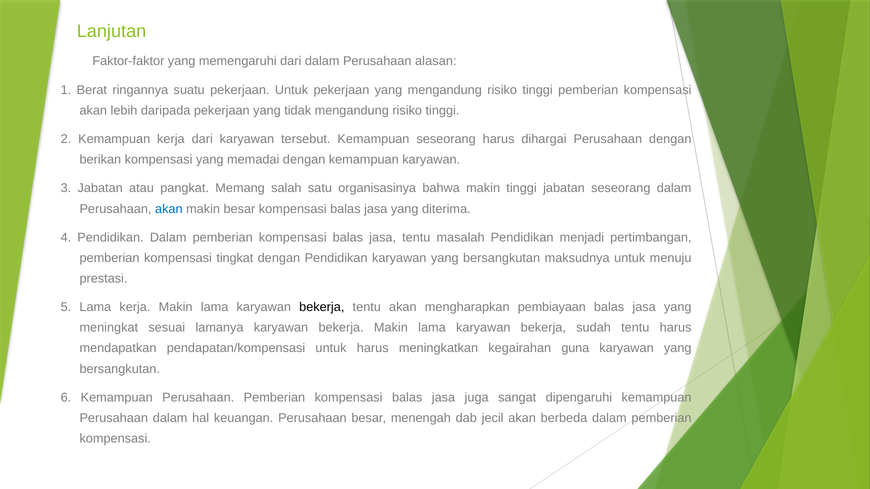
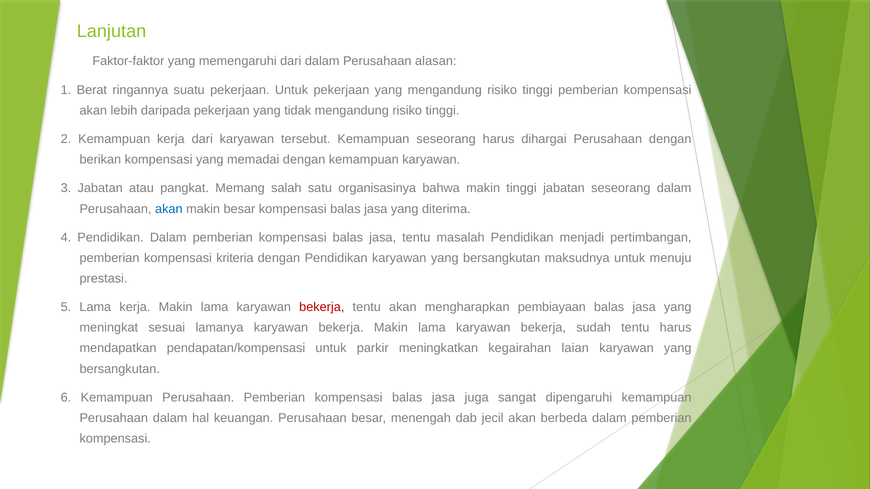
tingkat: tingkat -> kriteria (235, 258)
bekerja colour: black -> red (322, 307)
untuk harus: harus -> parkir (373, 349)
guna: guna -> laian (575, 349)
